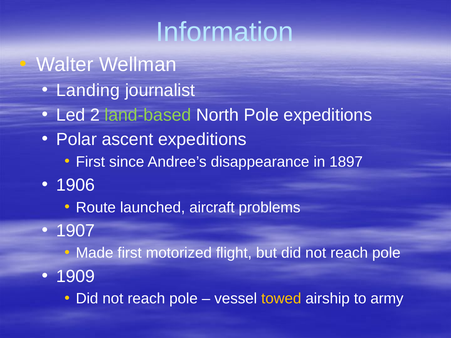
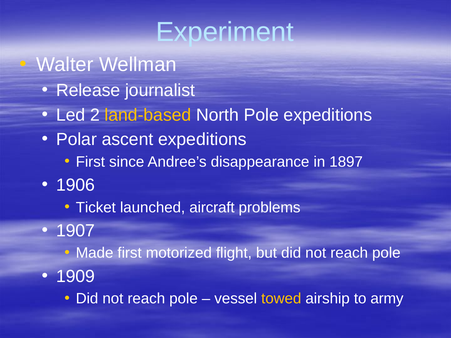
Information: Information -> Experiment (225, 32)
Landing: Landing -> Release (88, 90)
land-based colour: light green -> yellow (148, 115)
Route: Route -> Ticket (96, 208)
